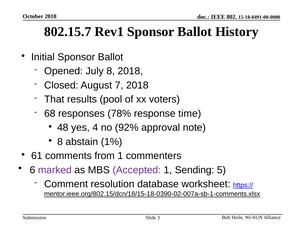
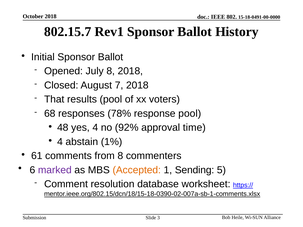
response time: time -> pool (190, 114)
note: note -> time (194, 128)
8: 8 -> 4 (60, 142)
from 1: 1 -> 8 (120, 156)
Accepted colour: purple -> orange (137, 170)
